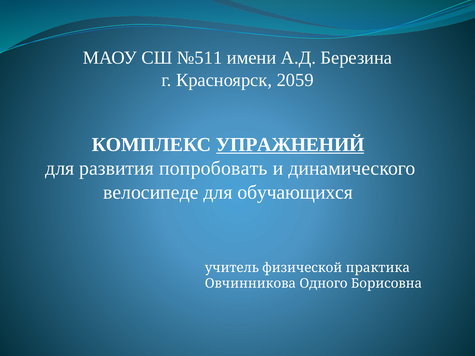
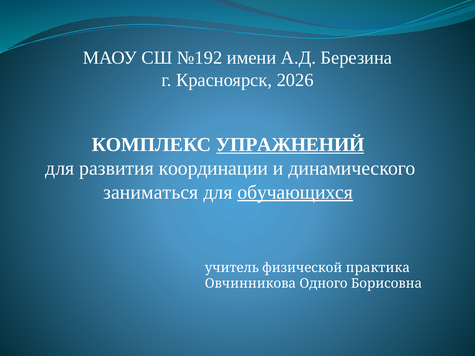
№511: №511 -> №192 (200, 58)
2059: 2059 -> 2026 (295, 80)
попробовать: попробовать -> координации (213, 169)
велосипеде: велосипеде -> заниматься (151, 192)
обучающихся underline: none -> present (295, 192)
